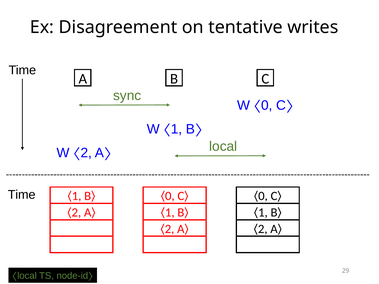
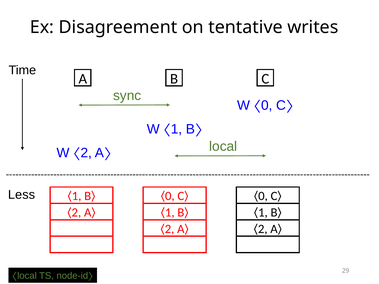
Time: Time -> Less (21, 195)
